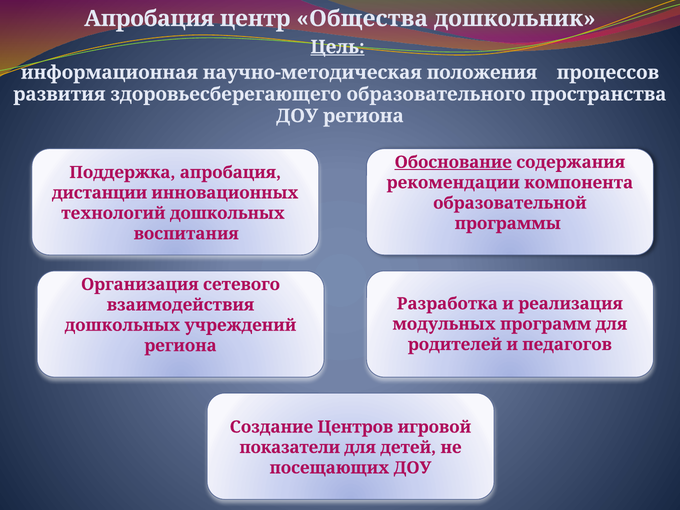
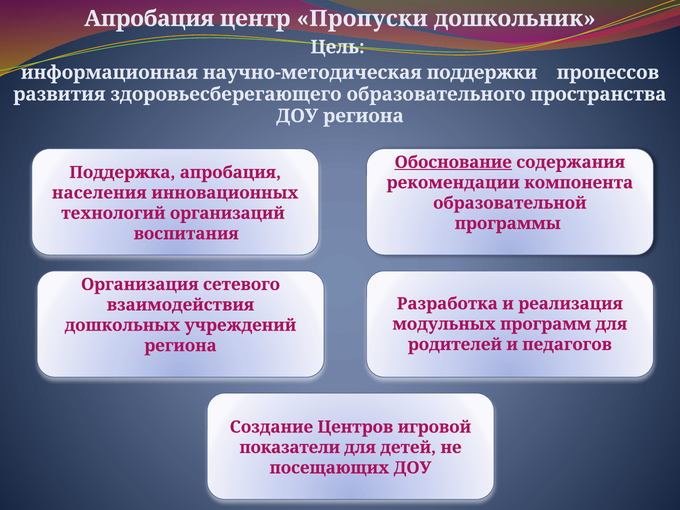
Общества: Общества -> Пропуски (362, 19)
Цель underline: present -> none (338, 47)
положения: положения -> поддержки (482, 73)
дистанции: дистанции -> населения (99, 193)
технологий дошкольных: дошкольных -> организаций (227, 213)
